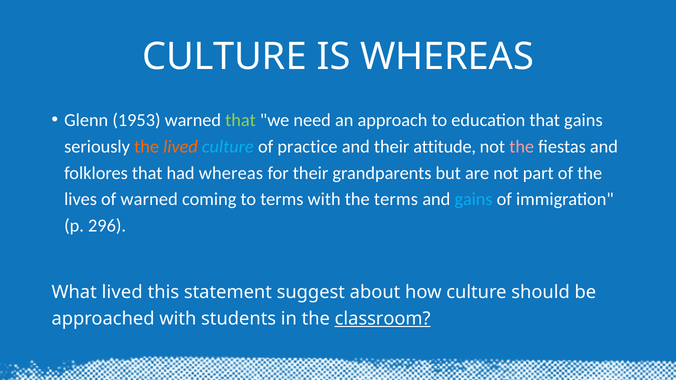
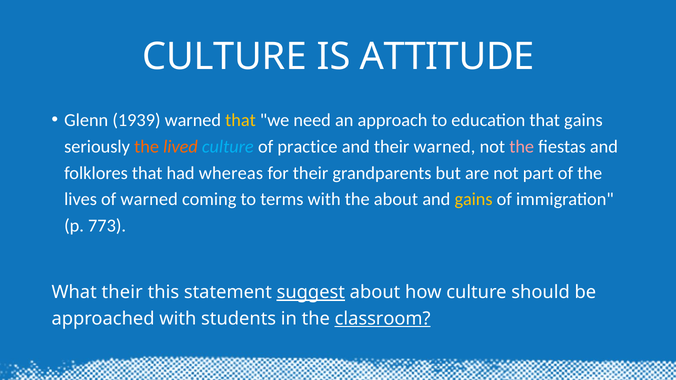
IS WHEREAS: WHEREAS -> ATTITUDE (447, 57)
1953: 1953 -> 1939 (136, 120)
that colour: light green -> yellow (241, 120)
their attitude: attitude -> warned (444, 147)
the terms: terms -> about (396, 199)
gains colour: light blue -> yellow (474, 199)
296: 296 -> 773 (107, 226)
What lived: lived -> their (122, 293)
suggest underline: none -> present (311, 293)
